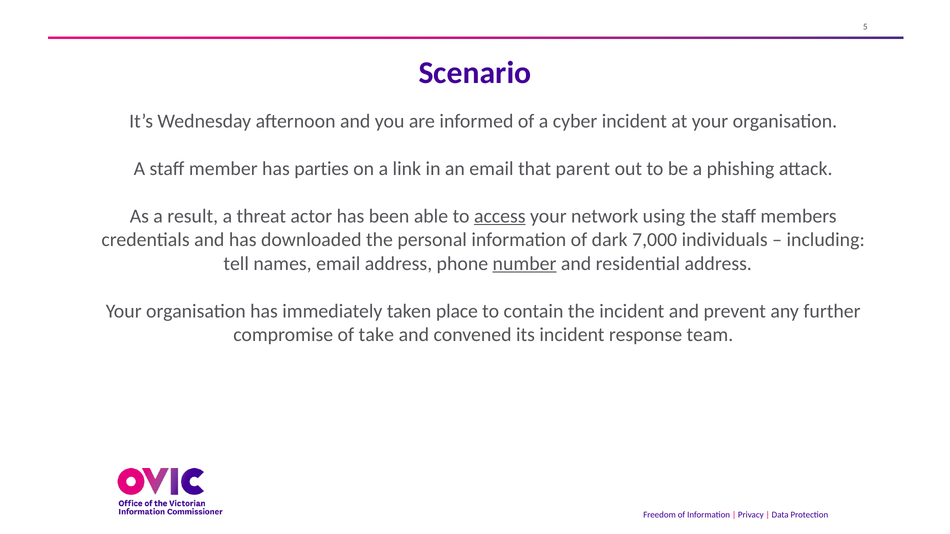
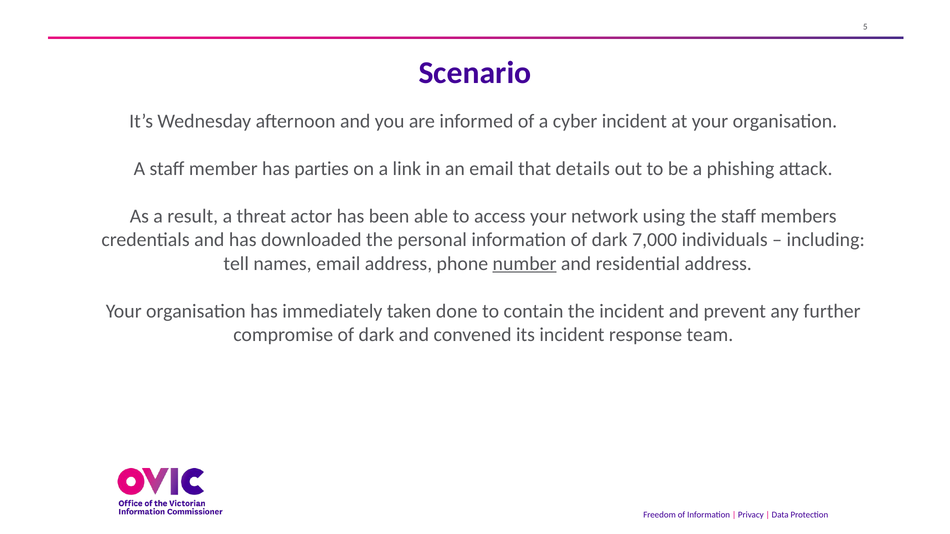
parent: parent -> details (583, 169)
access underline: present -> none (500, 216)
place: place -> done (457, 311)
compromise of take: take -> dark (376, 335)
